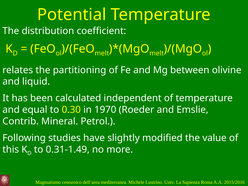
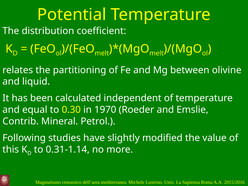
0.31-1.49: 0.31-1.49 -> 0.31-1.14 (68, 149)
